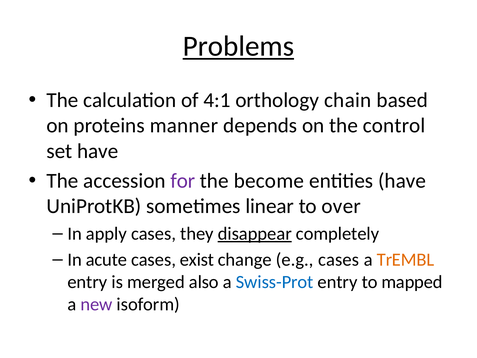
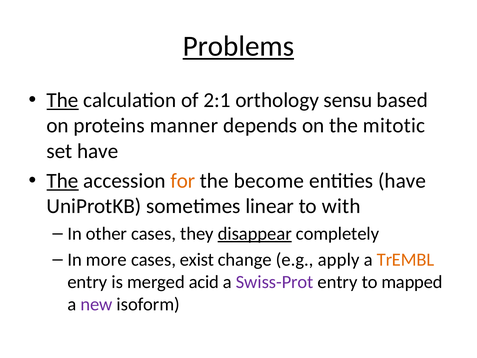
The underline: none -> present (63, 100)
4:1: 4:1 -> 2:1 (217, 100)
chain: chain -> sensu (348, 100)
control: control -> mitotic (394, 126)
The underline: none -> present (63, 181)
for colour: purple -> orange (183, 181)
over: over -> with (341, 206)
apply: apply -> other (106, 233)
acute: acute -> more (106, 259)
e.g cases: cases -> apply (339, 259)
also: also -> acid (204, 282)
Swiss-Prot colour: blue -> purple (275, 282)
